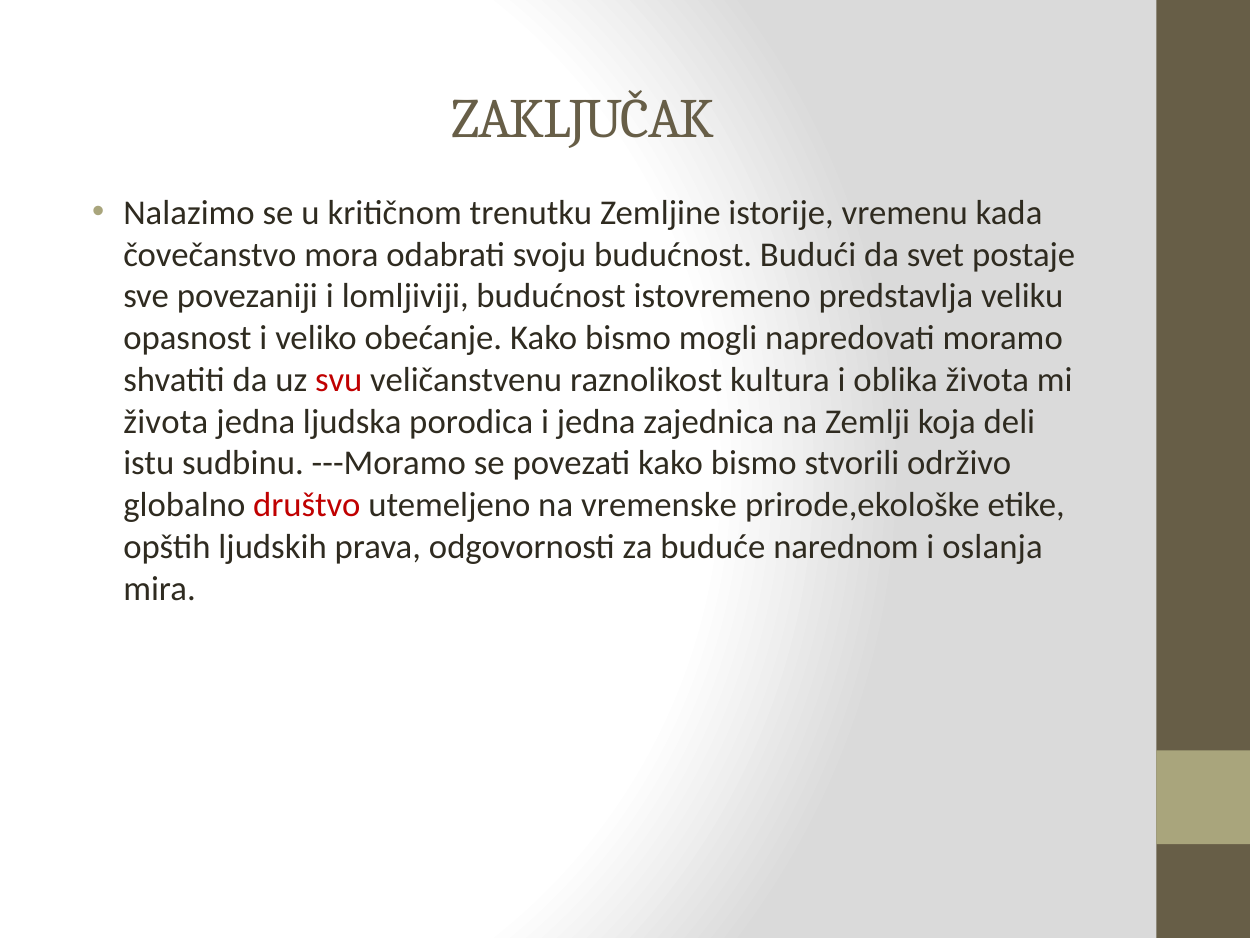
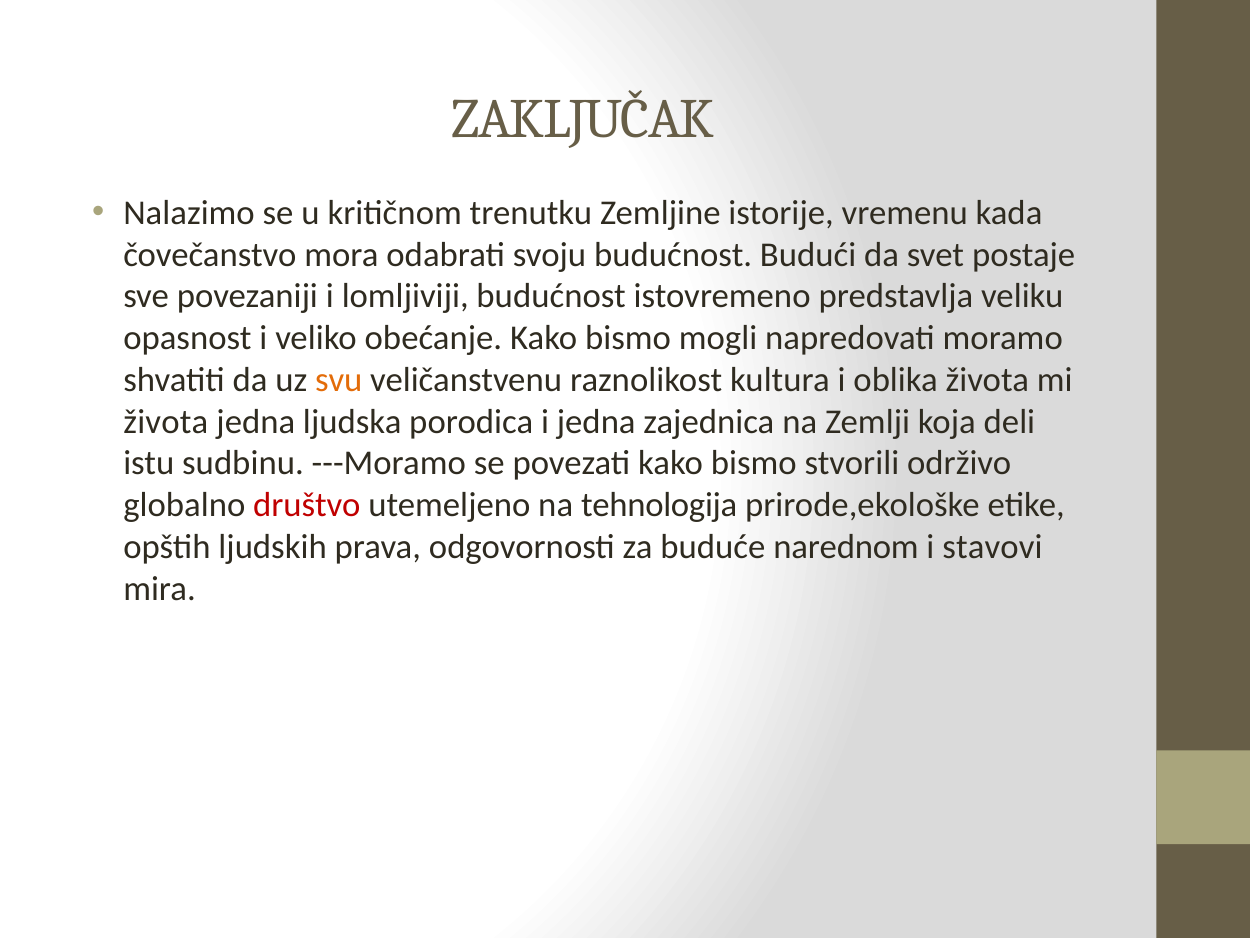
svu colour: red -> orange (339, 380)
vremenske: vremenske -> tehnologija (659, 505)
oslanja: oslanja -> stavovi (992, 547)
